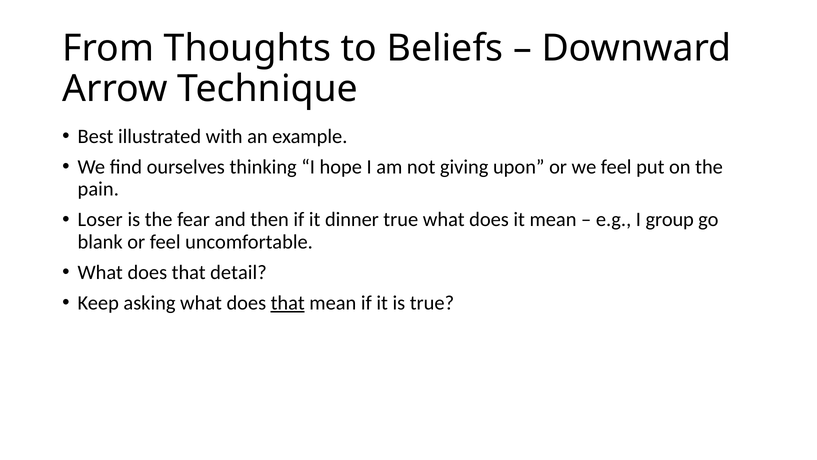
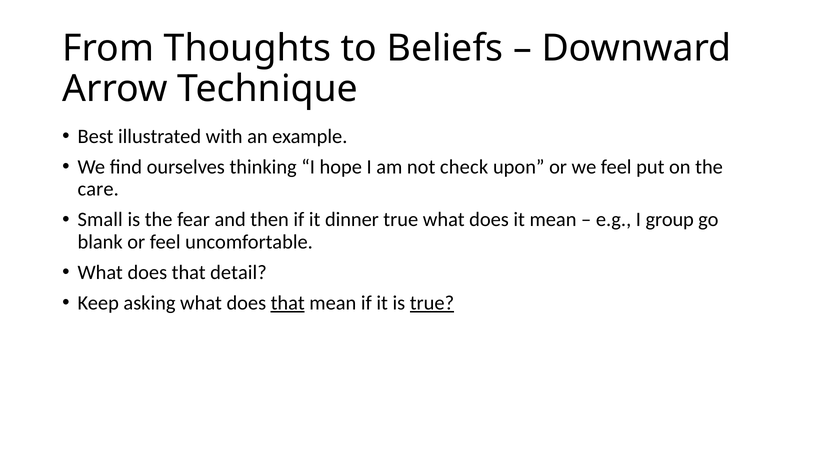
giving: giving -> check (464, 167)
pain: pain -> care (98, 189)
Loser: Loser -> Small (100, 219)
true underline: none -> present (432, 303)
